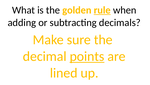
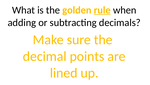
points underline: present -> none (87, 56)
